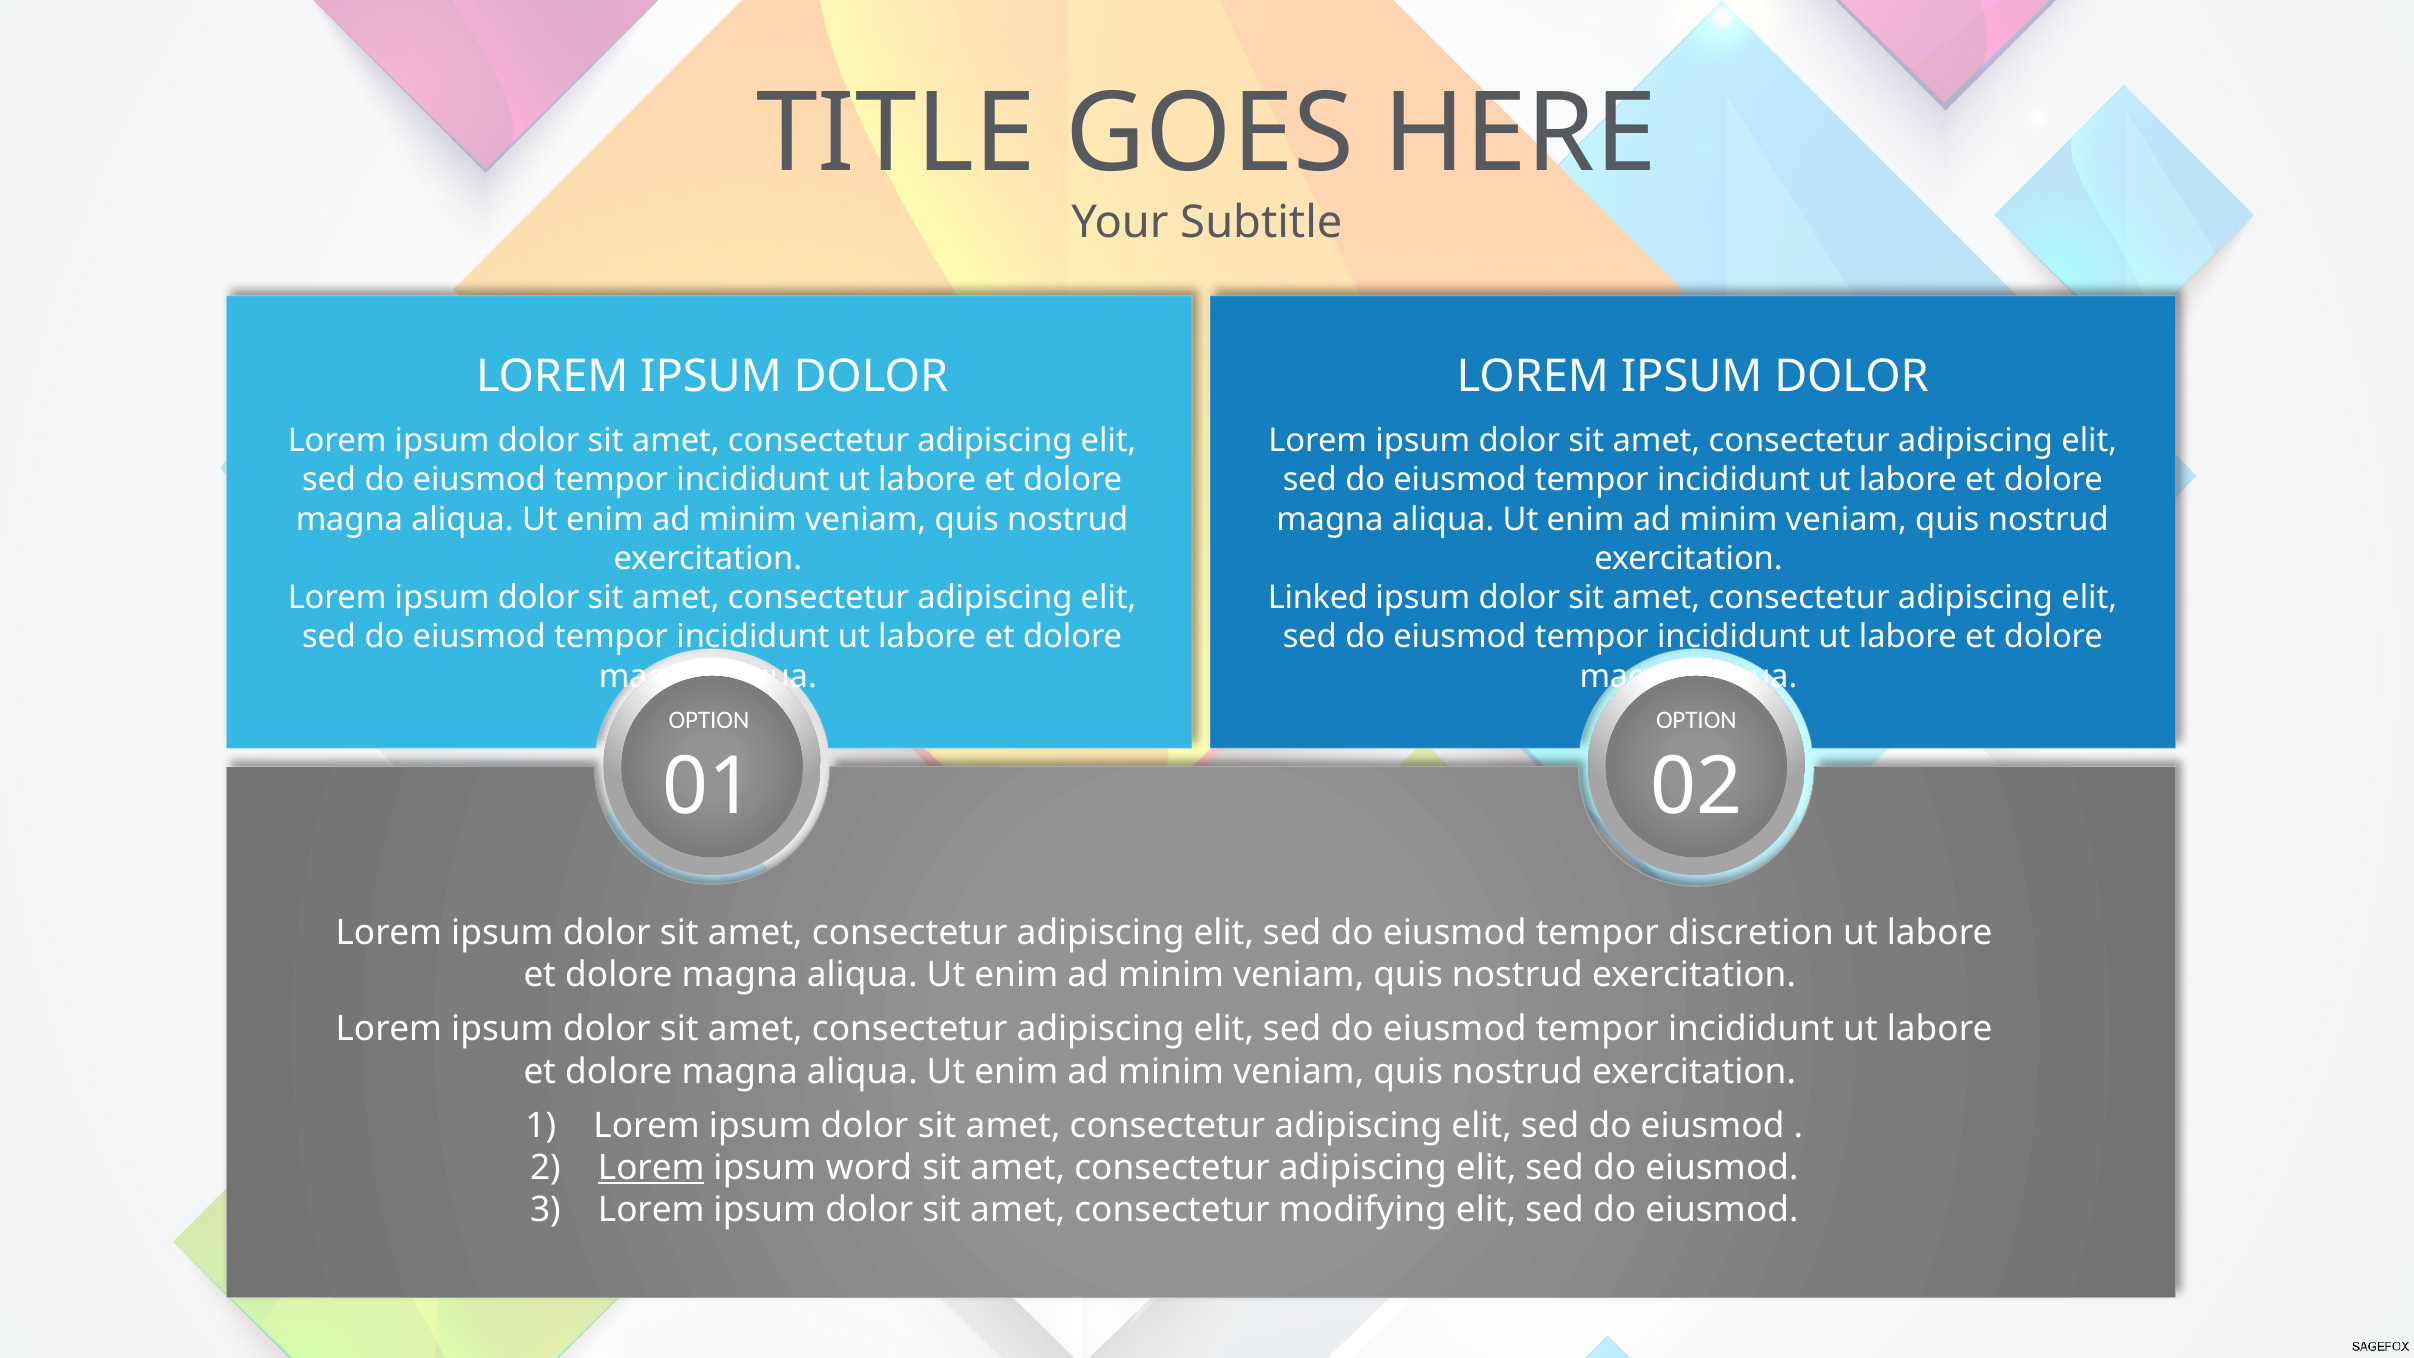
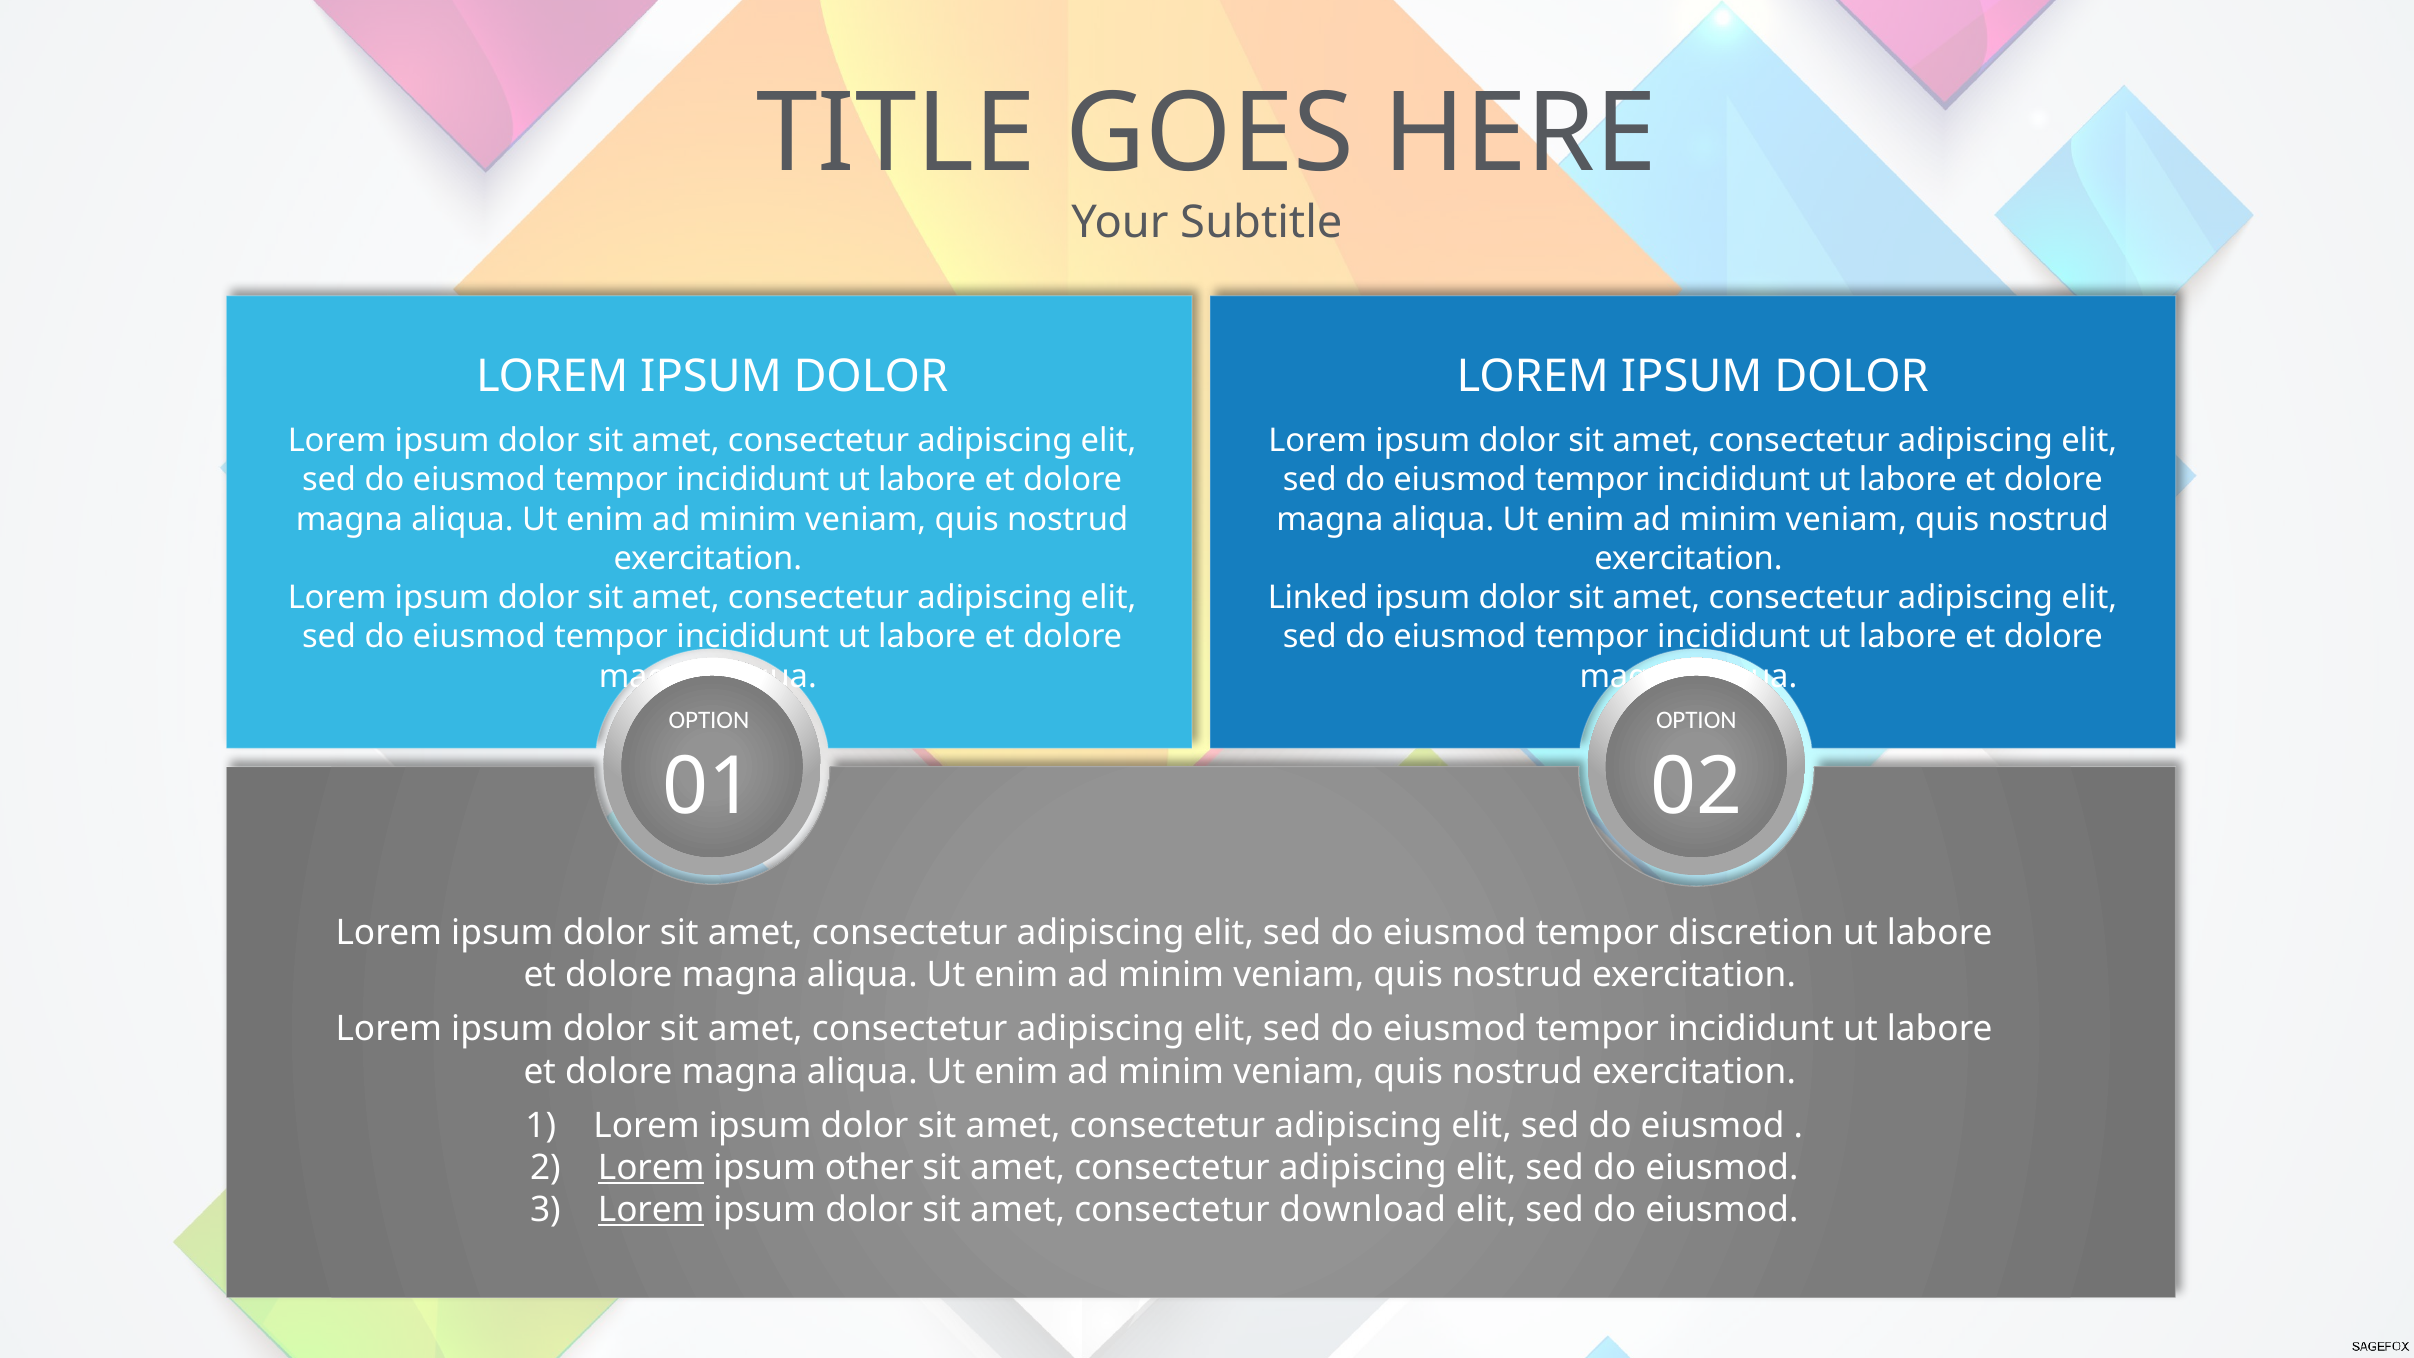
word: word -> other (869, 1168)
Lorem underline: none -> present (651, 1210)
modifying: modifying -> download (1363, 1210)
